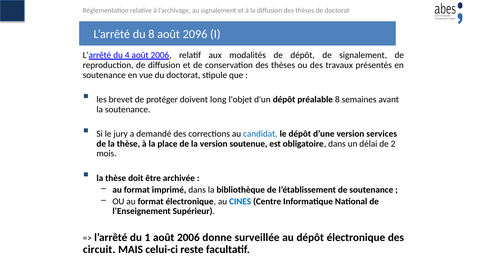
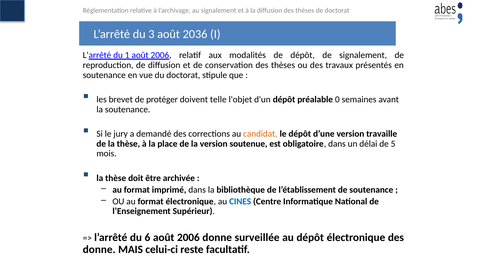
du 8: 8 -> 3 (151, 34)
2096: 2096 -> 2036 (195, 34)
4: 4 -> 1 (127, 55)
long: long -> telle (218, 99)
préalable 8: 8 -> 0 (337, 99)
candidat colour: blue -> orange (260, 134)
services: services -> travaille (382, 134)
2: 2 -> 5 (393, 144)
1: 1 -> 6 (147, 237)
circuit: circuit -> donne (99, 249)
